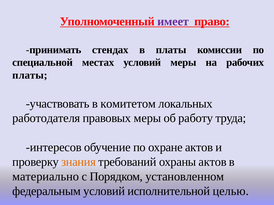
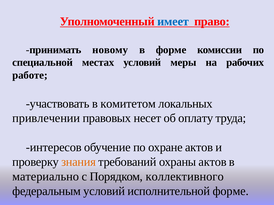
имеет colour: purple -> blue (173, 22)
стендах: стендах -> новому (110, 50)
в платы: платы -> форме (171, 50)
платы: платы -> работе (30, 75)
работодателя: работодателя -> привлечении (46, 118)
правовых меры: меры -> несет (147, 118)
работу: работу -> оплату (196, 118)
установленном: установленном -> коллективного (185, 177)
исполнительной целью: целью -> форме (231, 192)
